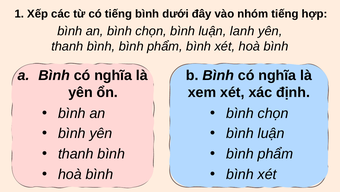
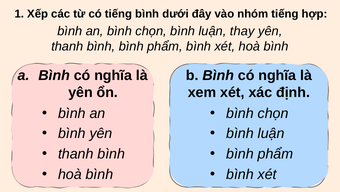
lanh: lanh -> thay (242, 31)
